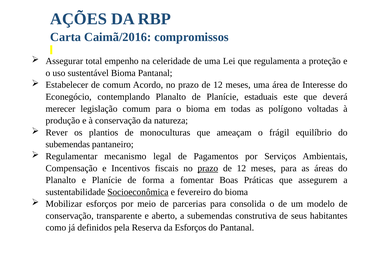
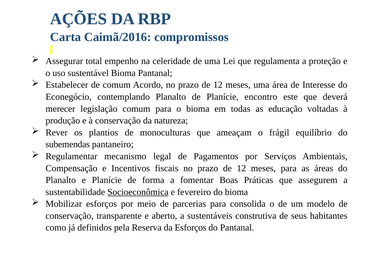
estaduais: estaduais -> encontro (261, 97)
polígono: polígono -> educação (285, 109)
prazo underline: present -> none (208, 168)
a subemendas: subemendas -> sustentáveis (210, 215)
